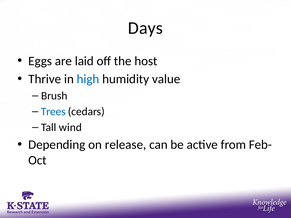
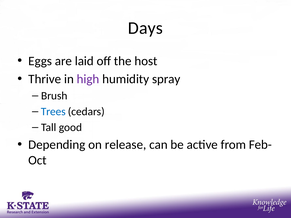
high colour: blue -> purple (88, 79)
value: value -> spray (166, 79)
wind: wind -> good (70, 128)
